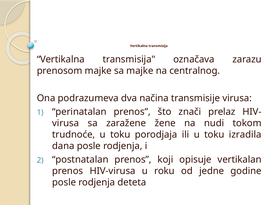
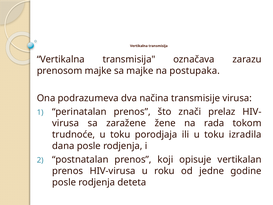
centralnog: centralnog -> postupaka (195, 71)
nudi: nudi -> rada (214, 123)
